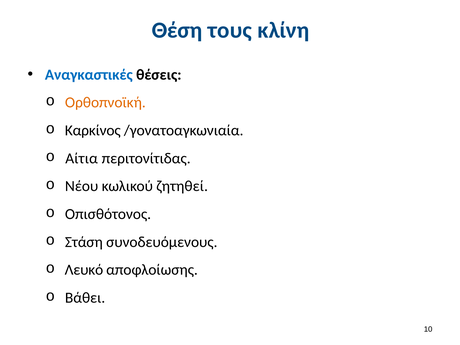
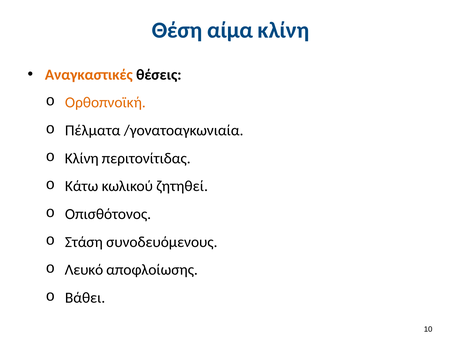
τους: τους -> αίμα (230, 30)
Αναγκαστικές colour: blue -> orange (89, 75)
Καρκίνος: Καρκίνος -> Πέλματα (93, 130)
Αίτια: Αίτια -> Κλίνη (82, 158)
Νέου: Νέου -> Κάτω (82, 186)
